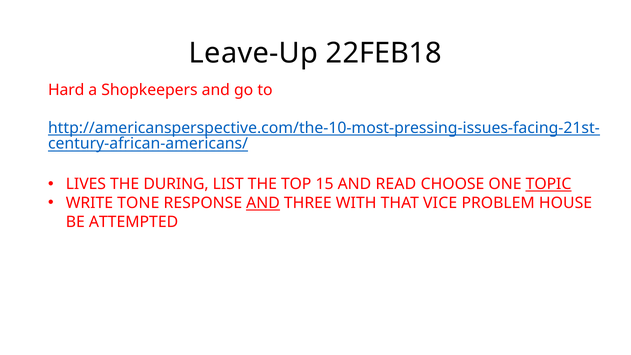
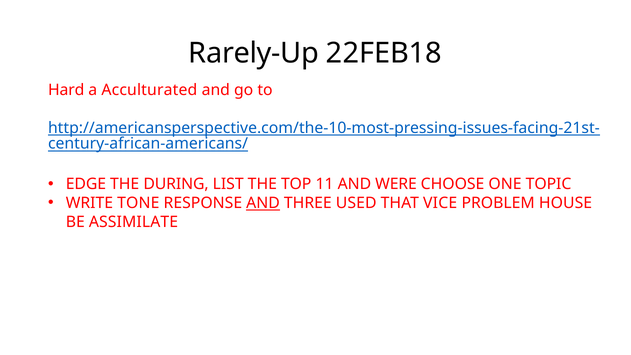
Leave-Up: Leave-Up -> Rarely-Up (254, 53)
Shopkeepers: Shopkeepers -> Acculturated (149, 90)
LIVES: LIVES -> EDGE (86, 184)
15: 15 -> 11 (325, 184)
READ: READ -> WERE (396, 184)
TOPIC underline: present -> none (549, 184)
WITH: WITH -> USED (356, 203)
ATTEMPTED: ATTEMPTED -> ASSIMILATE (133, 222)
